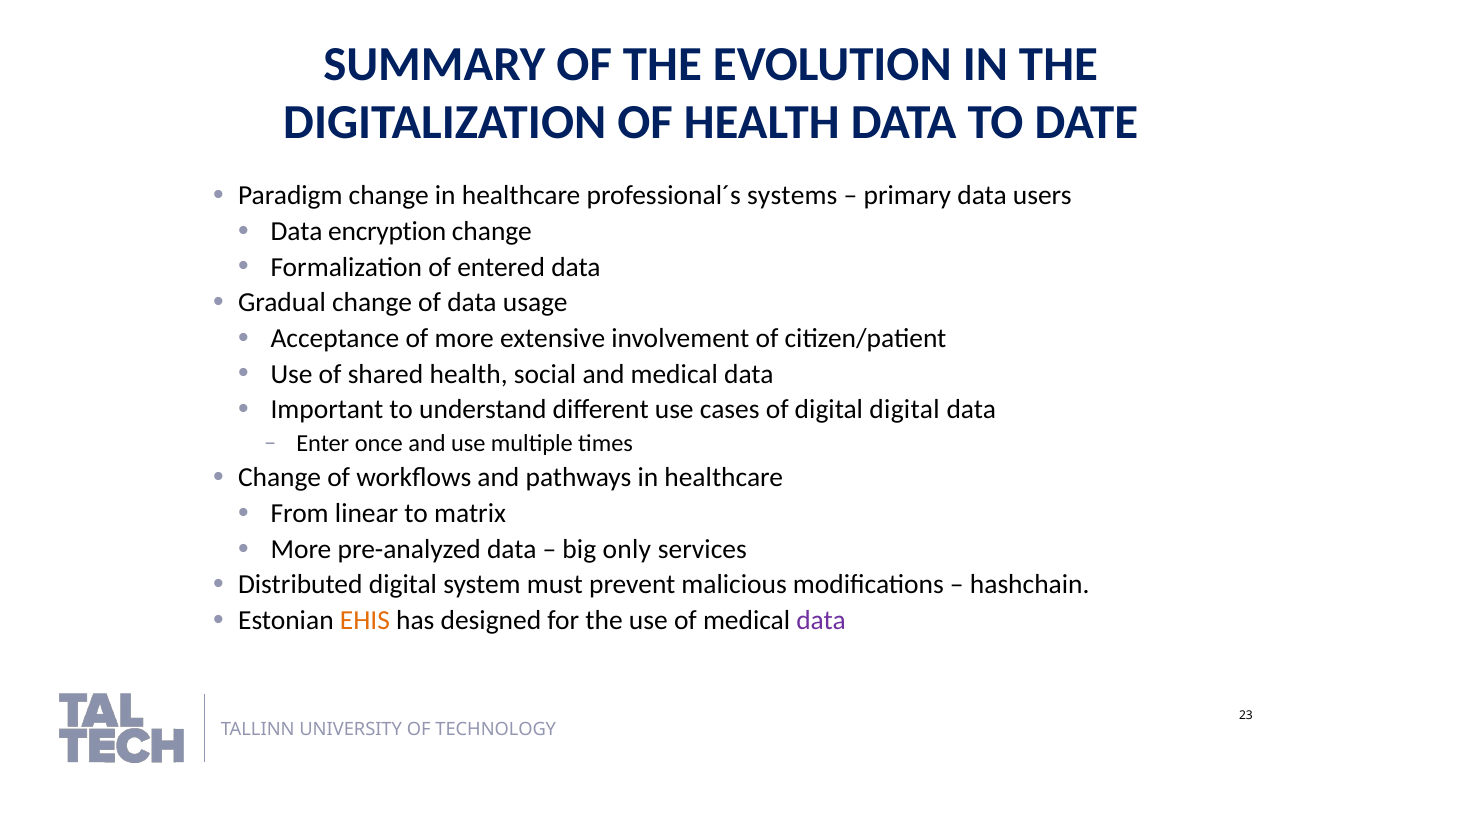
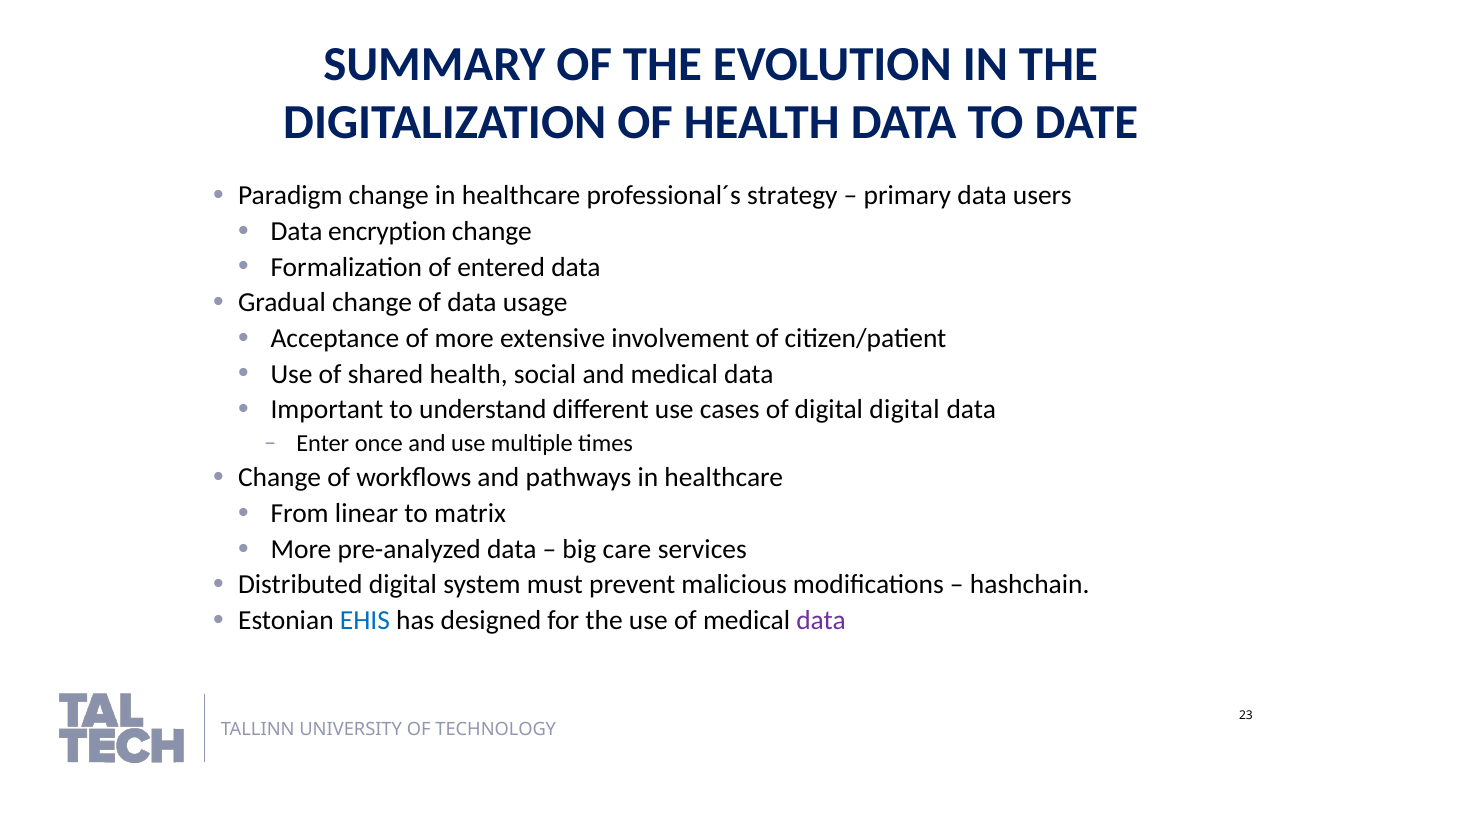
systems: systems -> strategy (792, 196)
only: only -> care (627, 550)
EHIS colour: orange -> blue (365, 621)
